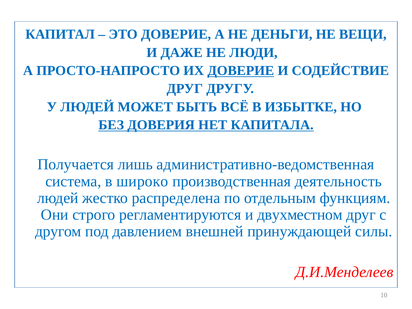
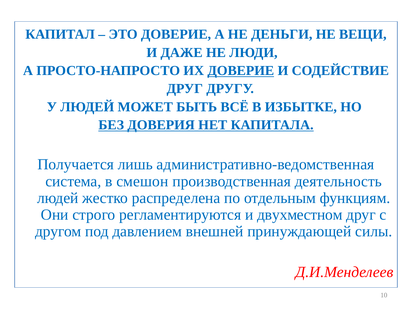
широко: широко -> смешон (142, 181)
